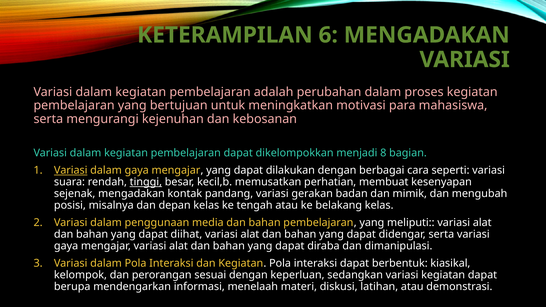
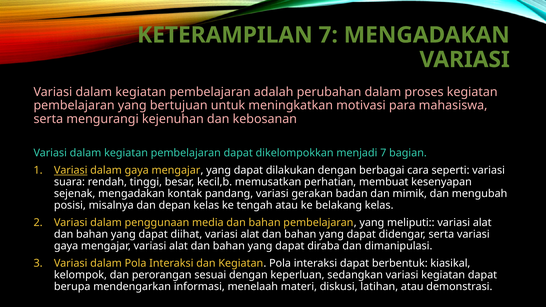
KETERAMPILAN 6: 6 -> 7 (328, 35)
menjadi 8: 8 -> 7 (383, 153)
tinggi underline: present -> none (146, 182)
